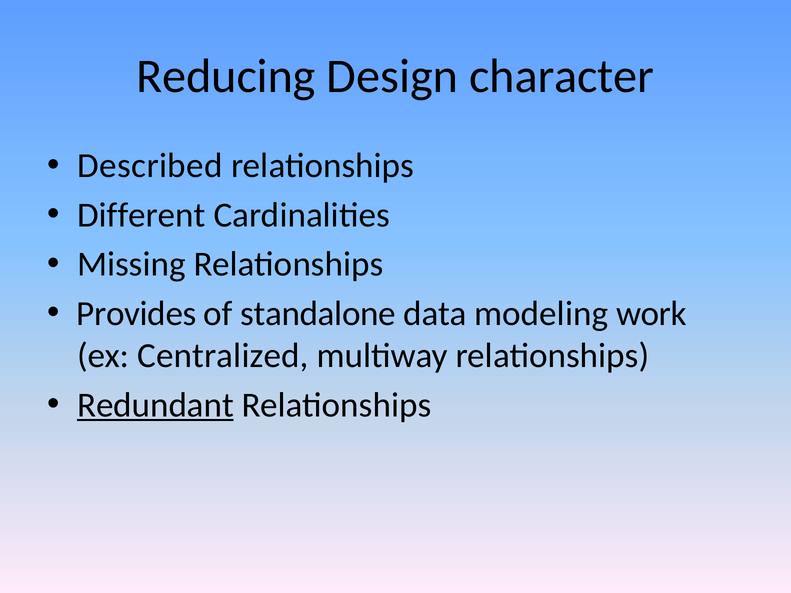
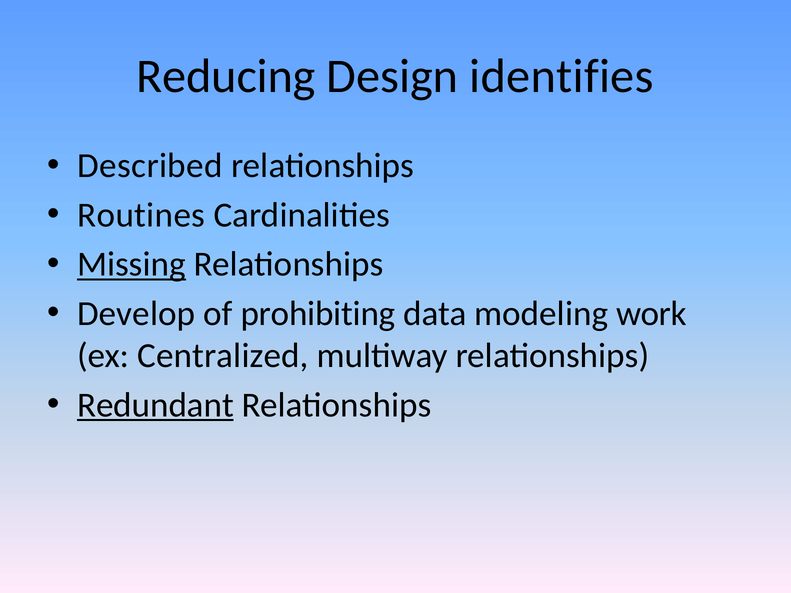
character: character -> identifies (561, 77)
Different: Different -> Routines (141, 215)
Missing underline: none -> present (131, 264)
Provides: Provides -> Develop (136, 314)
standalone: standalone -> prohibiting (318, 314)
